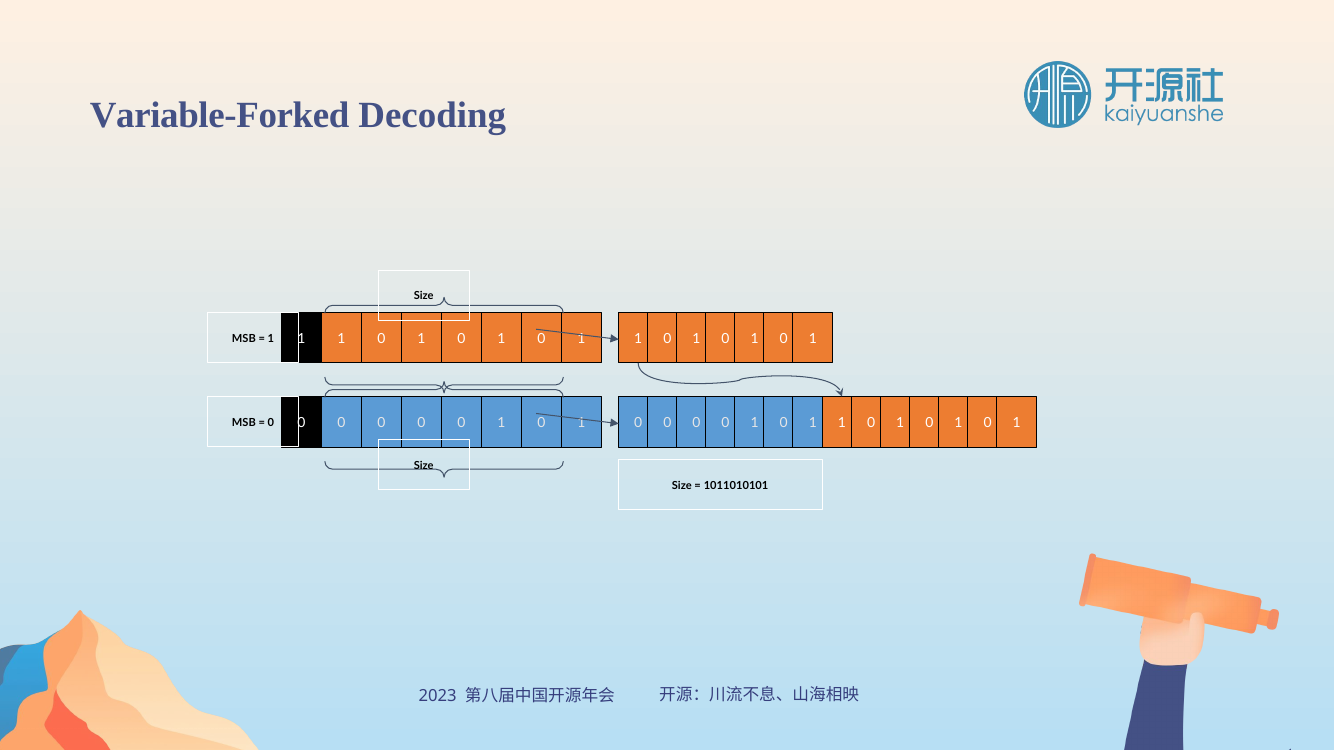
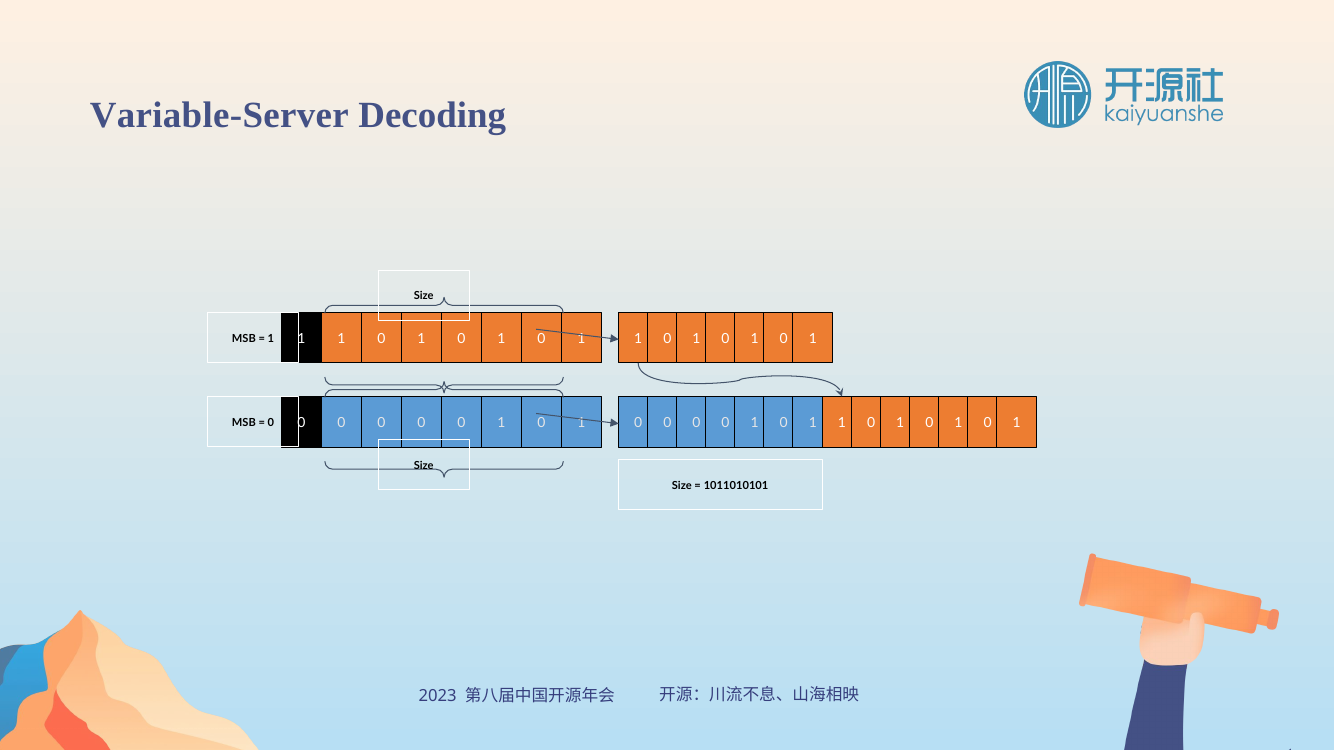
Variable-Forked: Variable-Forked -> Variable-Server (219, 116)
